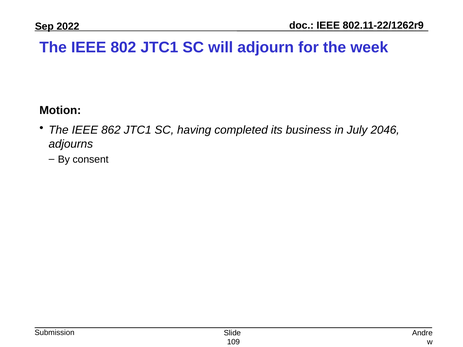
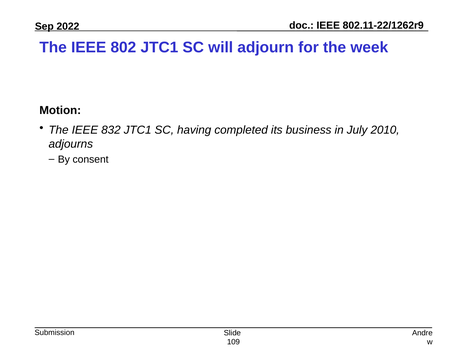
862: 862 -> 832 (111, 130)
2046: 2046 -> 2010 (385, 130)
